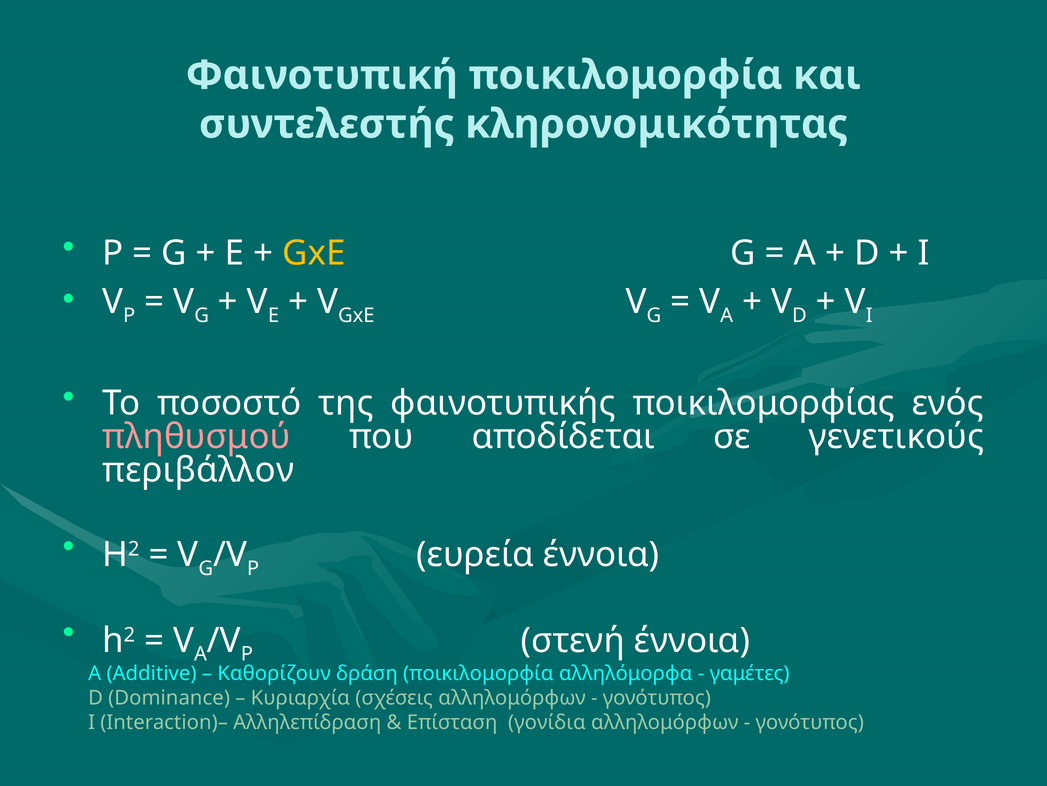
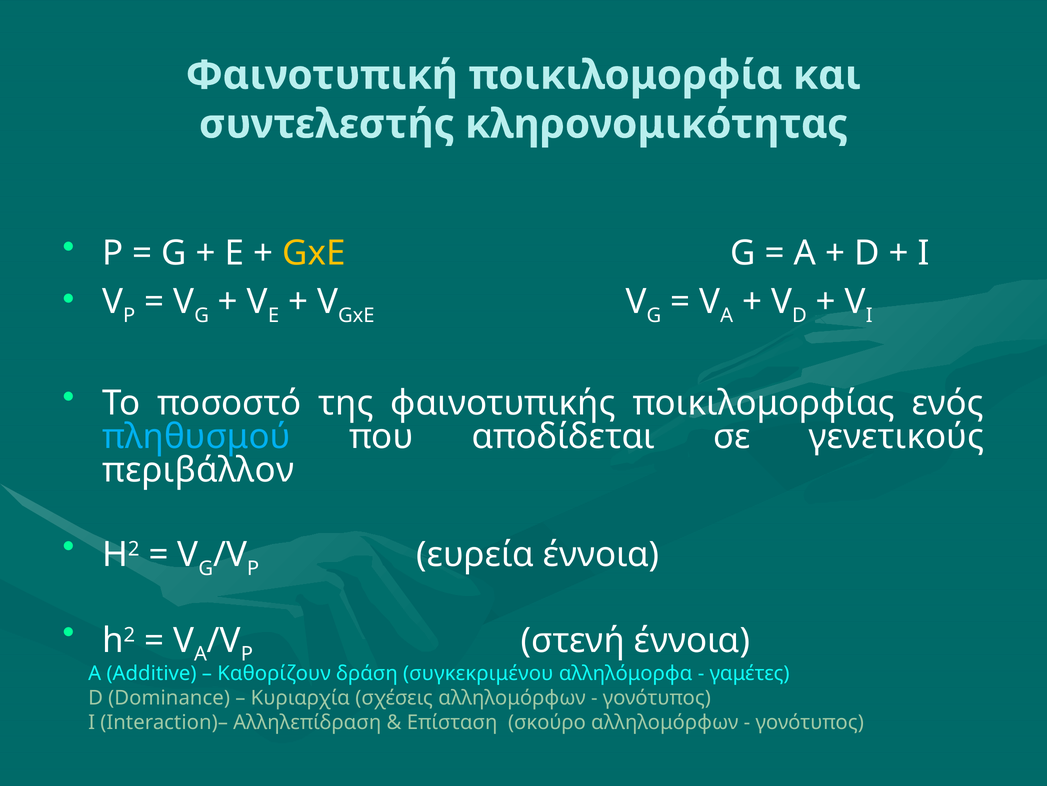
πληθυσμού colour: pink -> light blue (196, 436)
δράση ποικιλομορφία: ποικιλομορφία -> συγκεκριμένου (478, 673)
γονίδια: γονίδια -> σκούρο (547, 722)
